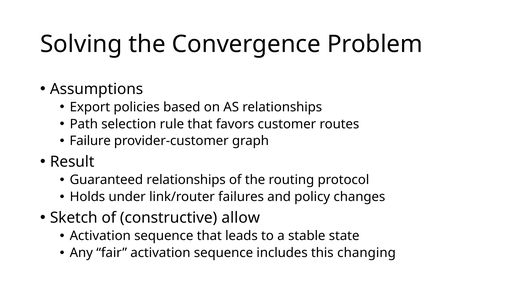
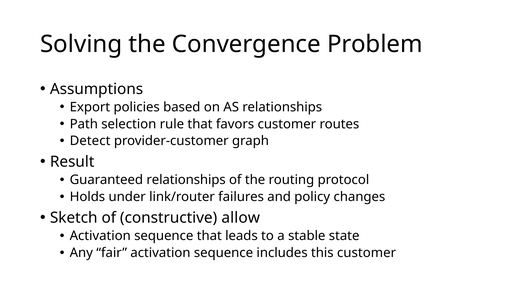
Failure: Failure -> Detect (90, 141)
this changing: changing -> customer (367, 253)
